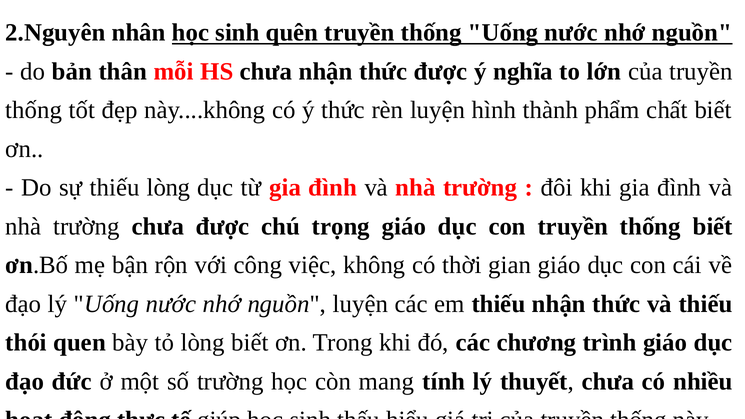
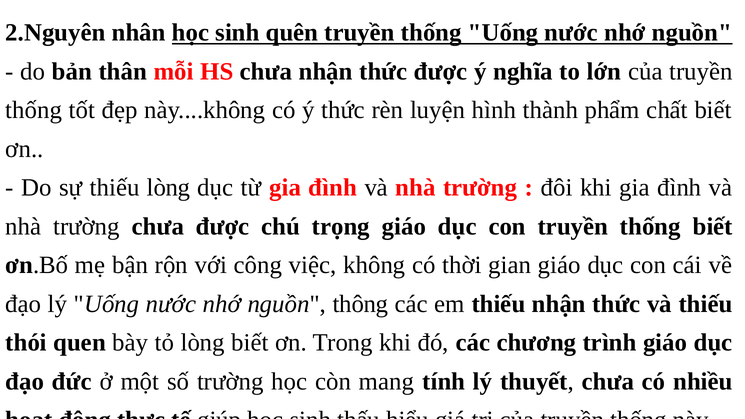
nguồn luyện: luyện -> thông (361, 304)
